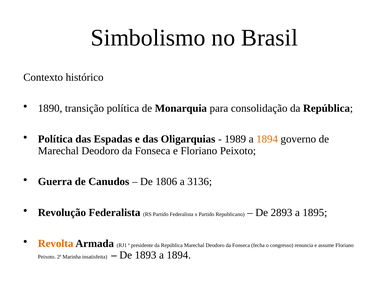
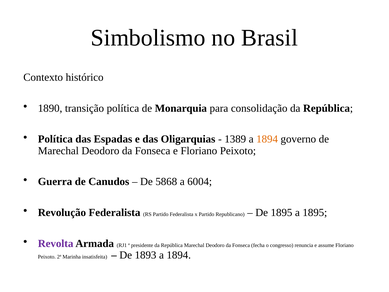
1989: 1989 -> 1389 (235, 139)
1806: 1806 -> 5868 (166, 182)
3136: 3136 -> 6004 (200, 182)
De 2893: 2893 -> 1895 (282, 212)
Revolta colour: orange -> purple (56, 243)
